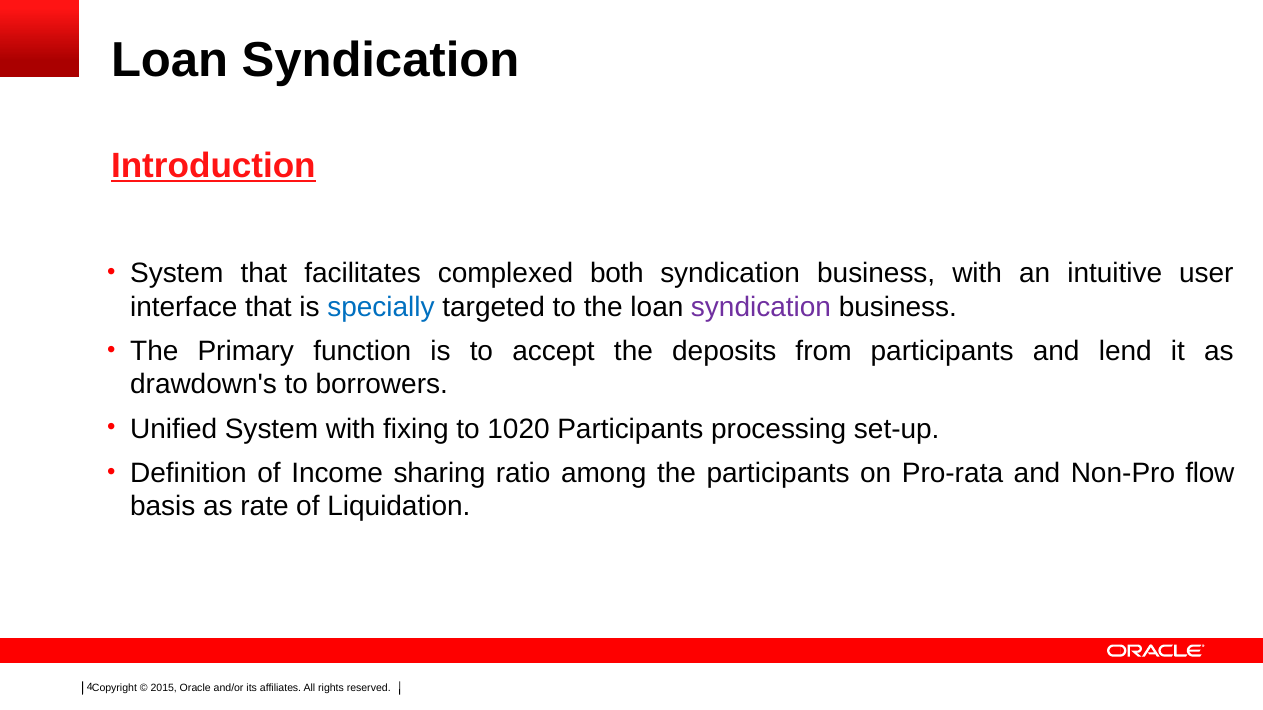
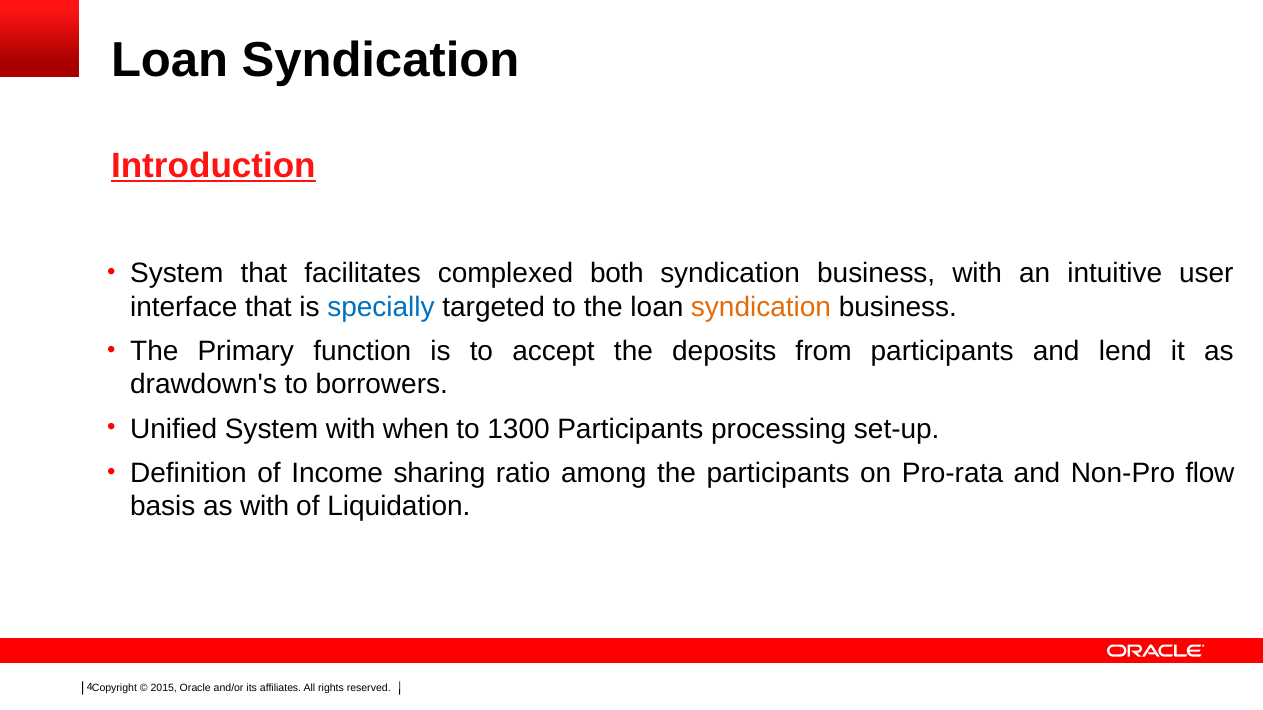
syndication colour: purple -> orange (761, 307)
fixing: fixing -> when (416, 429)
1020: 1020 -> 1300 (519, 429)
as rate: rate -> with (265, 507)
